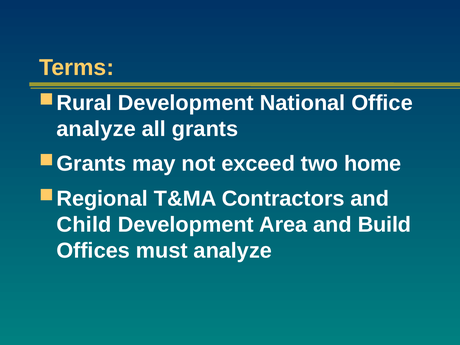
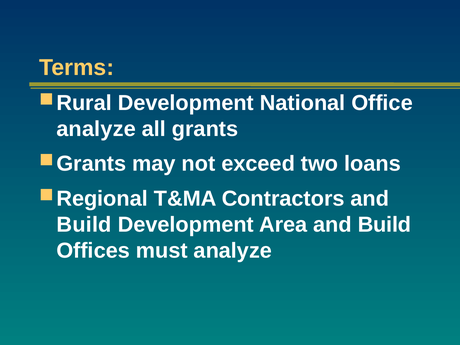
home: home -> loans (373, 164)
Child: Child -> Build (84, 225)
